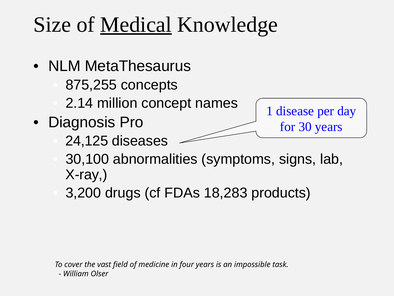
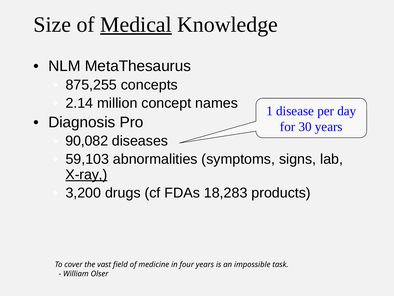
24,125: 24,125 -> 90,082 (87, 141)
30,100: 30,100 -> 59,103 (87, 159)
X-ray underline: none -> present (86, 174)
